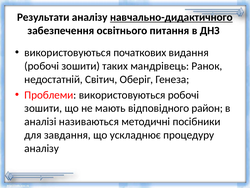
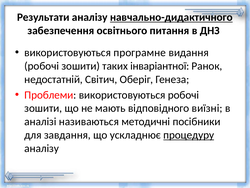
початкових: початкових -> програмне (140, 52)
мандрівець: мандрівець -> інваріантної (160, 66)
район: район -> виїзні (207, 108)
процедуру underline: none -> present (189, 135)
